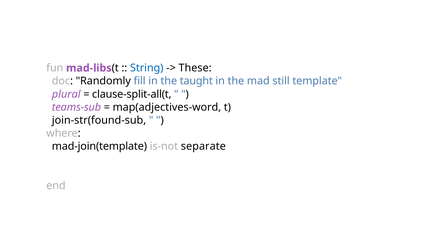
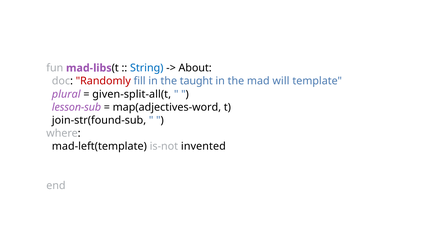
These: These -> About (195, 68)
Randomly colour: black -> red (103, 81)
still: still -> will (281, 81)
clause-split-all(t: clause-split-all(t -> given-split-all(t (132, 94)
teams-sub: teams-sub -> lesson-sub (76, 107)
mad-join(template: mad-join(template -> mad-left(template (99, 146)
separate: separate -> invented (203, 146)
